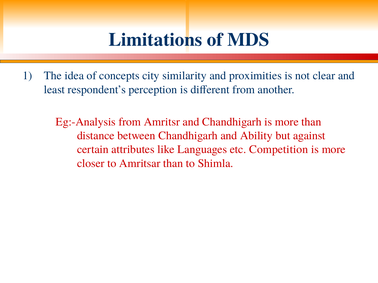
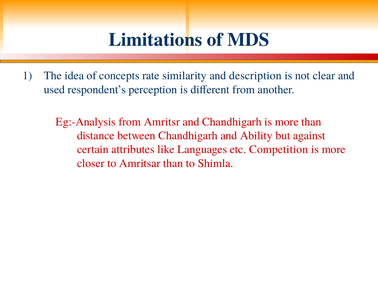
city: city -> rate (151, 76)
proximities: proximities -> description (255, 76)
least: least -> used (54, 90)
